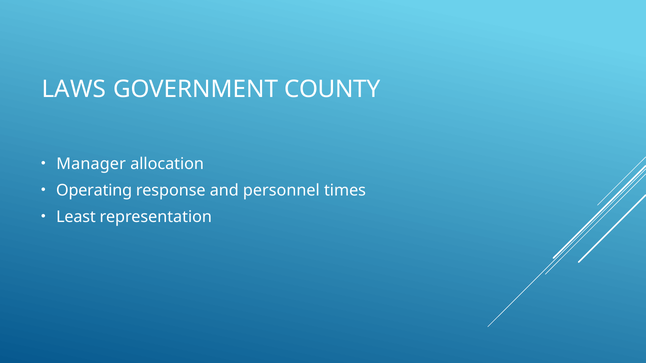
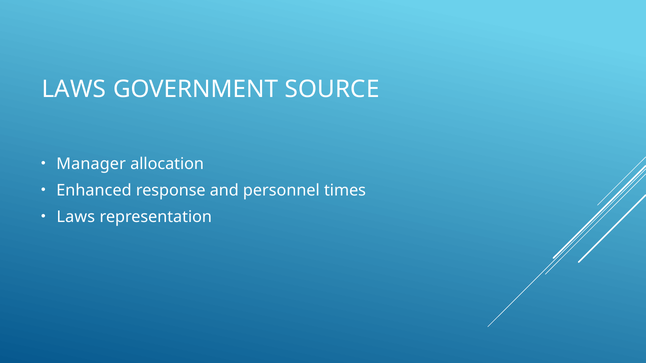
COUNTY: COUNTY -> SOURCE (332, 89)
Operating: Operating -> Enhanced (94, 191)
Least: Least -> Laws (76, 217)
